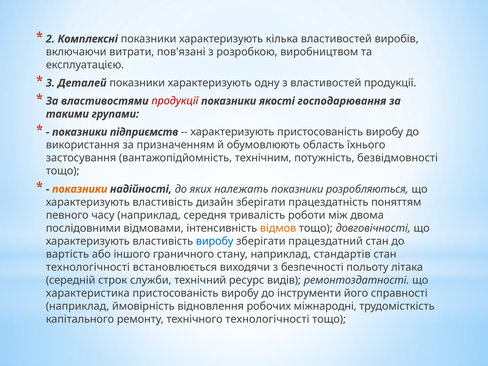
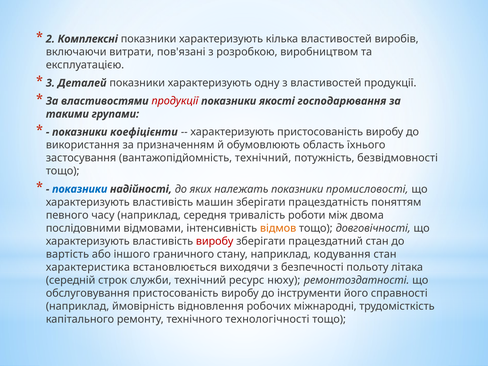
підприємств: підприємств -> коефіцієнти (144, 132)
вантажопідйомність технічним: технічним -> технічний (263, 158)
показники colour: orange -> blue (80, 189)
розробляються: розробляються -> промисловості (367, 189)
дизайн: дизайн -> машин (215, 202)
виробу colour: blue -> red (215, 241)
стандартів: стандартів -> кодування (342, 254)
технологічності: технологічності -> характеристика (88, 267)
видів: видів -> нюху (284, 280)
характеристика: характеристика -> обслуговування (88, 293)
